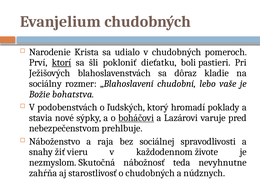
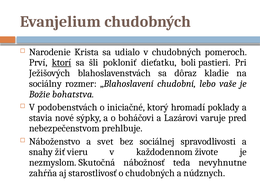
ľudských: ľudských -> iniciačné (126, 107)
boháčovi underline: present -> none (136, 118)
raja: raja -> svet (105, 141)
